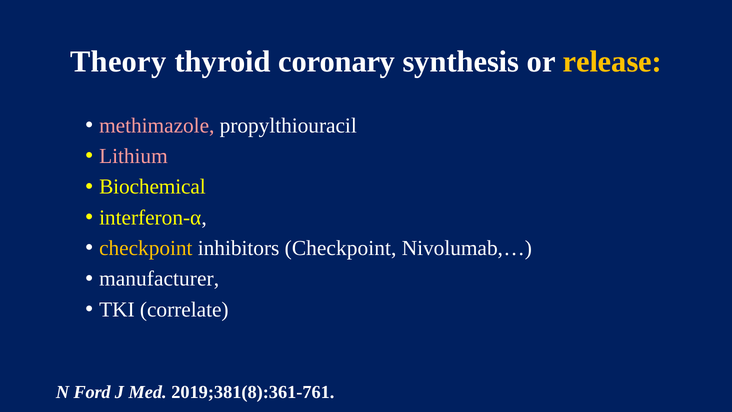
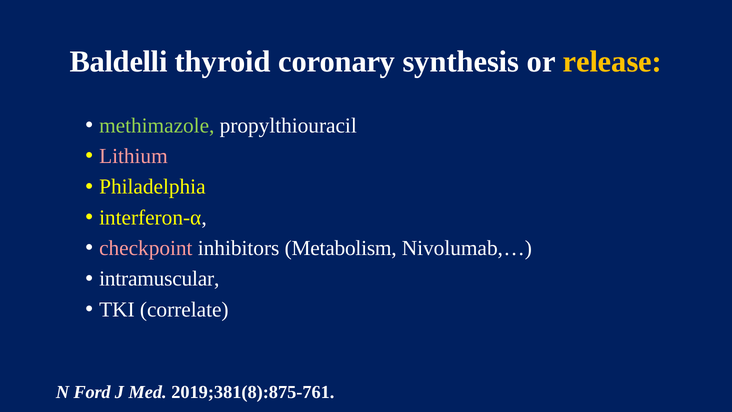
Theory: Theory -> Baldelli (119, 61)
methimazole colour: pink -> light green (157, 125)
Biochemical: Biochemical -> Philadelphia (152, 187)
checkpoint colour: yellow -> pink (146, 248)
inhibitors Checkpoint: Checkpoint -> Metabolism (341, 248)
manufacturer: manufacturer -> intramuscular (159, 279)
2019;381(8):361-761: 2019;381(8):361-761 -> 2019;381(8):875-761 (253, 392)
